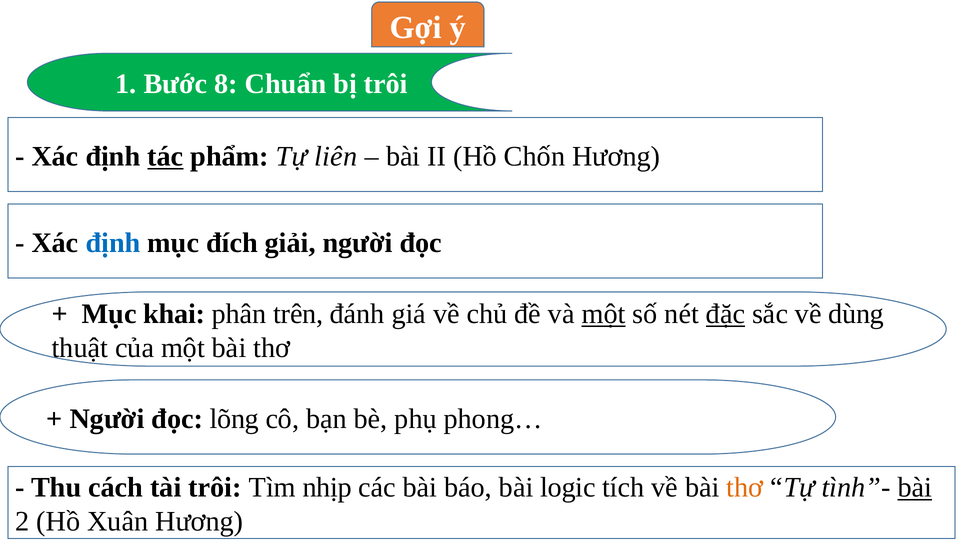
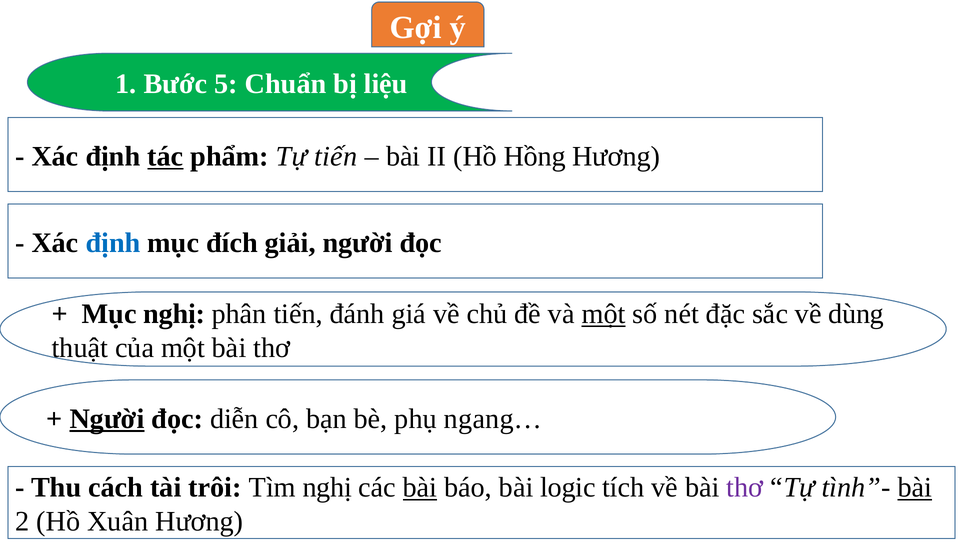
8: 8 -> 5 (226, 84)
bị trôi: trôi -> liệu (386, 84)
Tự liên: liên -> tiến (336, 156)
Chốn: Chốn -> Hồng (535, 156)
Mục khai: khai -> nghị (174, 314)
phân trên: trên -> tiến (298, 314)
đặc underline: present -> none (725, 314)
Người underline: none -> present (107, 419)
lõng: lõng -> diễn (234, 419)
phong…: phong… -> ngang… (493, 419)
Tìm nhịp: nhịp -> nghị (327, 487)
bài underline: none -> present (420, 487)
thơ colour: orange -> purple (745, 487)
